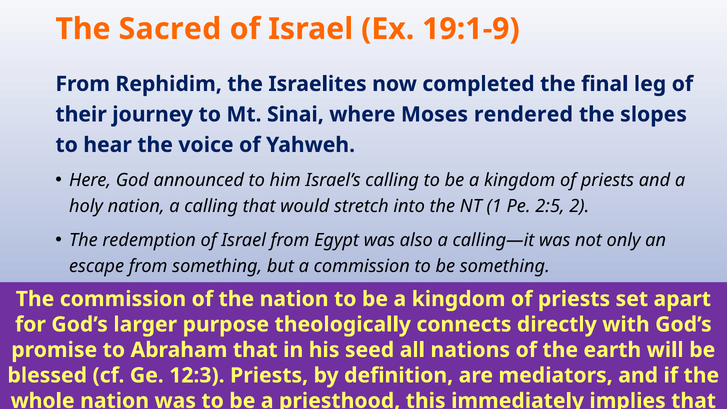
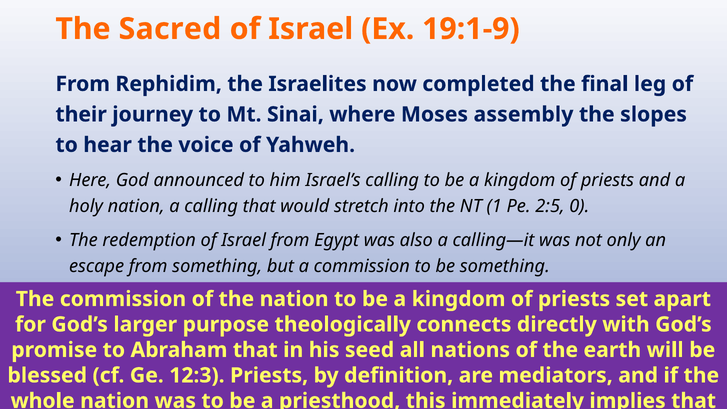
rendered: rendered -> assembly (523, 114)
2: 2 -> 0 (579, 206)
